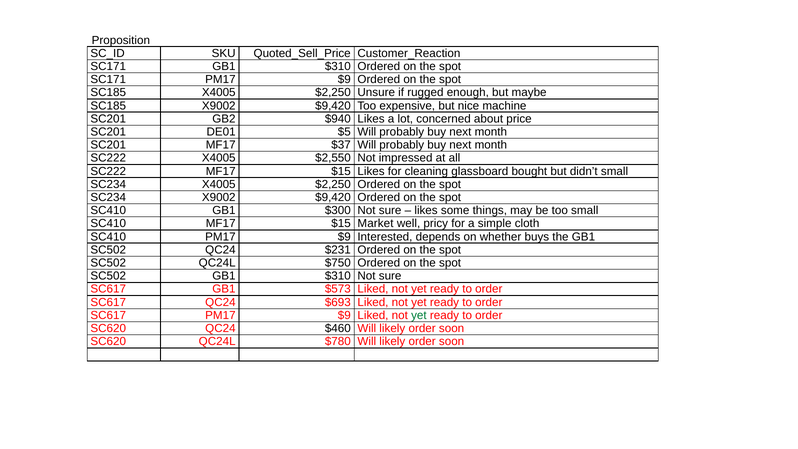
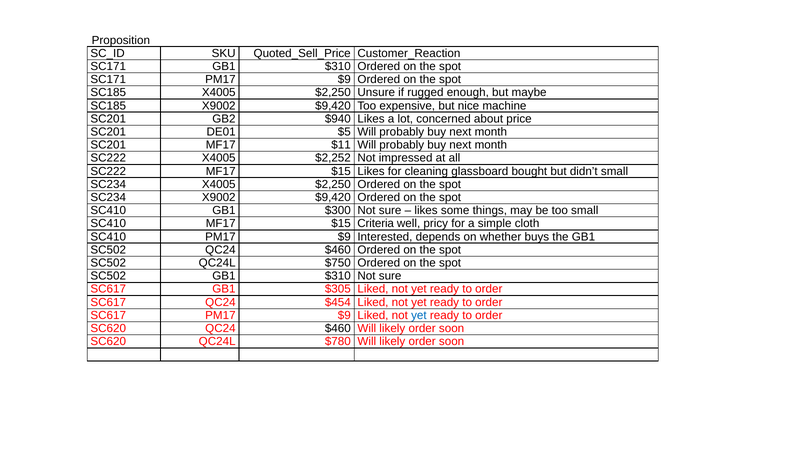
$37: $37 -> $11 (341, 145)
$2,550: $2,550 -> $2,252 (333, 158)
Market: Market -> Criteria (376, 224)
SC502 QC24 $231: $231 -> $460 (338, 250)
$573: $573 -> $305 (338, 289)
$693: $693 -> $454 (338, 302)
yet colour: green -> blue (419, 315)
